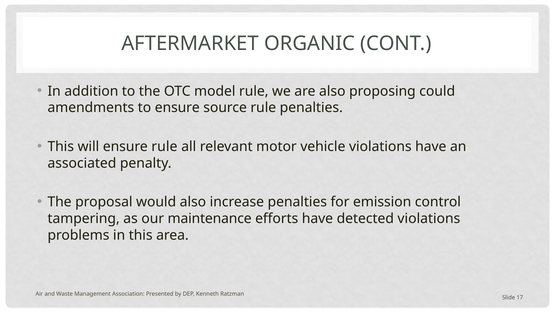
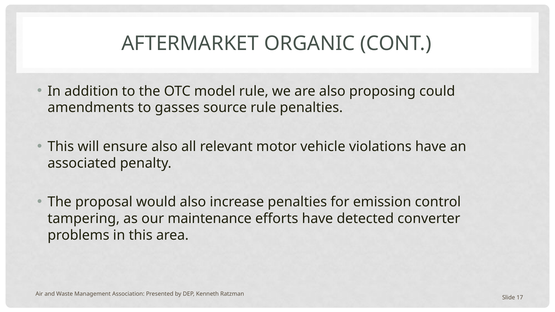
to ensure: ensure -> gasses (177, 108)
ensure rule: rule -> also (164, 147)
detected violations: violations -> converter (429, 219)
